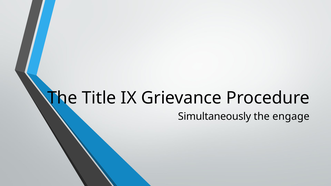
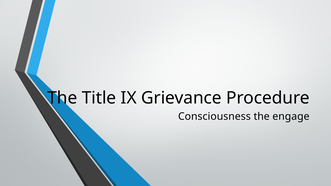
Simultaneously: Simultaneously -> Consciousness (214, 117)
